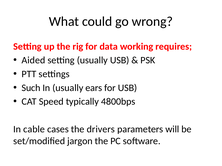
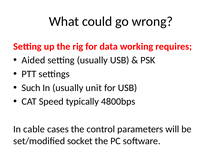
ears: ears -> unit (94, 88)
drivers: drivers -> control (101, 130)
jargon: jargon -> socket (80, 141)
